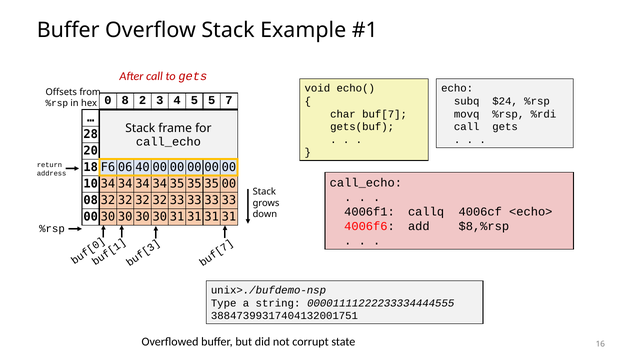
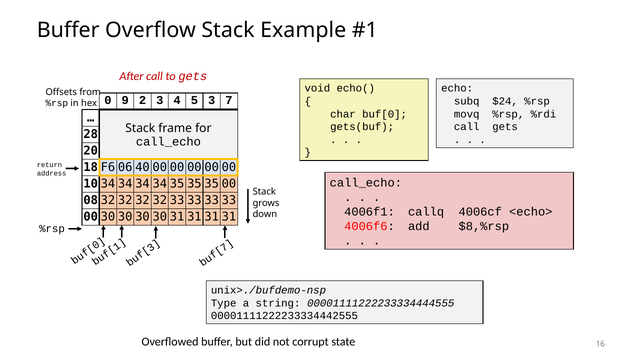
8: 8 -> 9 (125, 101)
5 5: 5 -> 3 (212, 101)
buf[7: buf[7 -> buf[0 (385, 114)
38847399317404132001751: 38847399317404132001751 -> 00001111222233334442555 (284, 316)
